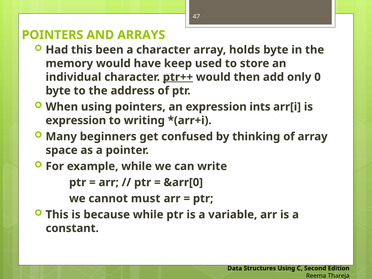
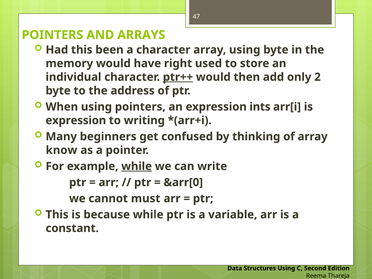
array holds: holds -> using (245, 50)
keep: keep -> right (178, 63)
0: 0 -> 2 (318, 77)
space: space -> know (61, 150)
while underline: none -> present (137, 166)
